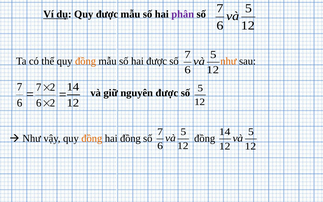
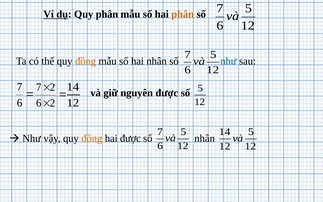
Quy được: được -> phân (107, 14)
phân colour: purple -> orange (183, 14)
hai được: được -> nhân (157, 61)
như colour: orange -> blue (228, 61)
hai đồng: đồng -> được (130, 138)
số đồng: đồng -> nhân (205, 138)
